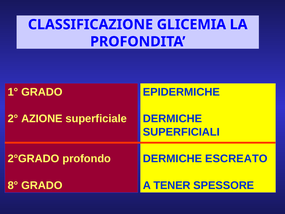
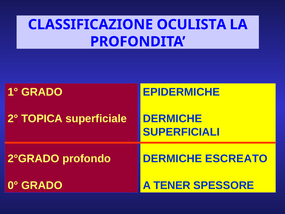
GLICEMIA: GLICEMIA -> OCULISTA (191, 25)
AZIONE: AZIONE -> TOPICA (42, 119)
8°: 8° -> 0° (13, 185)
